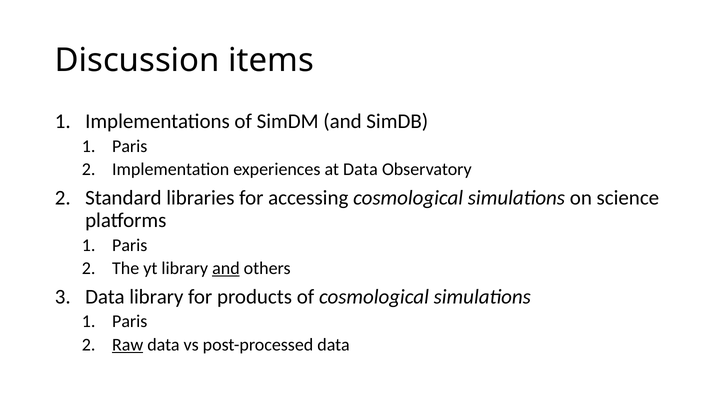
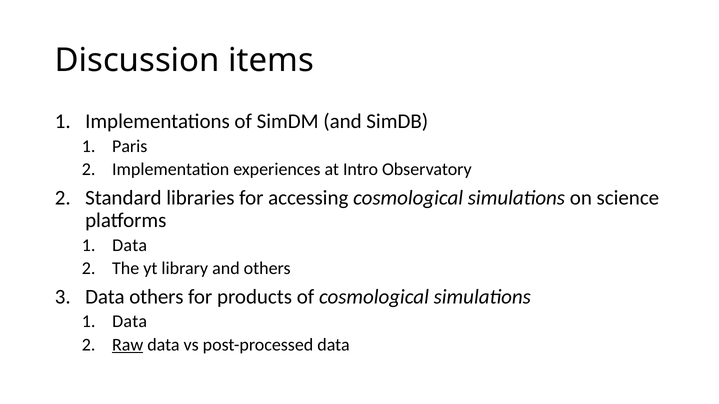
at Data: Data -> Intro (361, 169)
Paris: Paris -> Data (130, 245)
and underline: present -> none (226, 269)
Data library: library -> others (156, 297)
Paris: Paris -> Data (130, 322)
